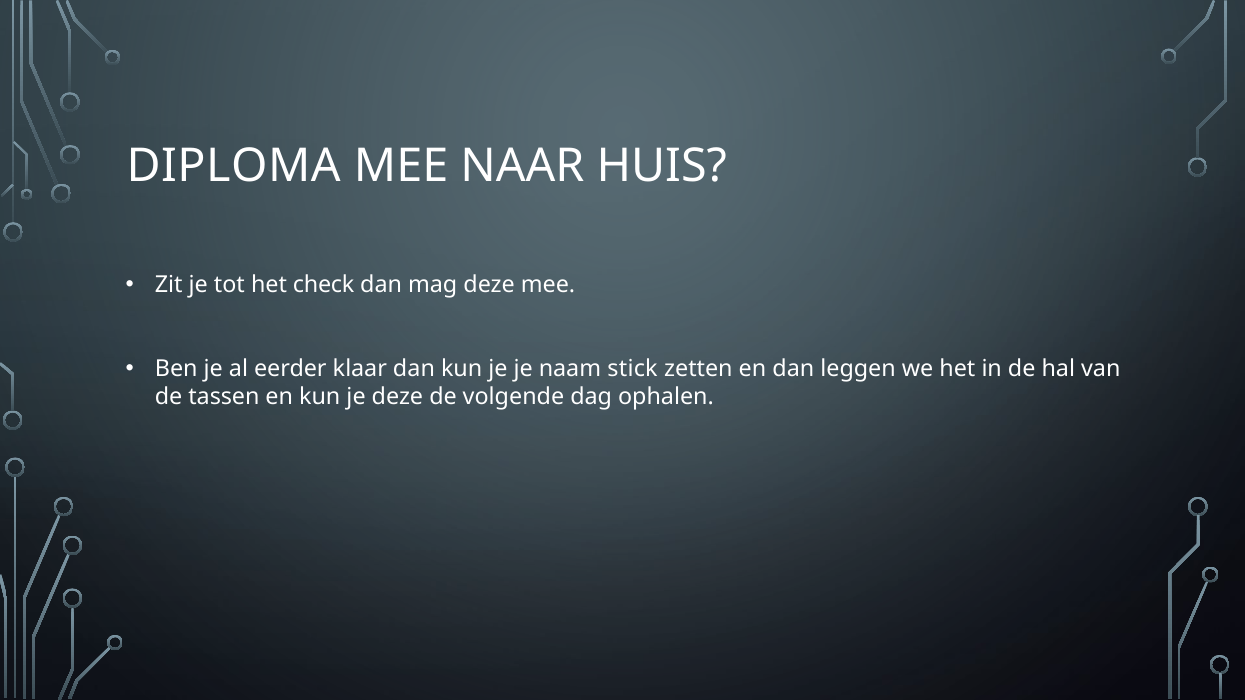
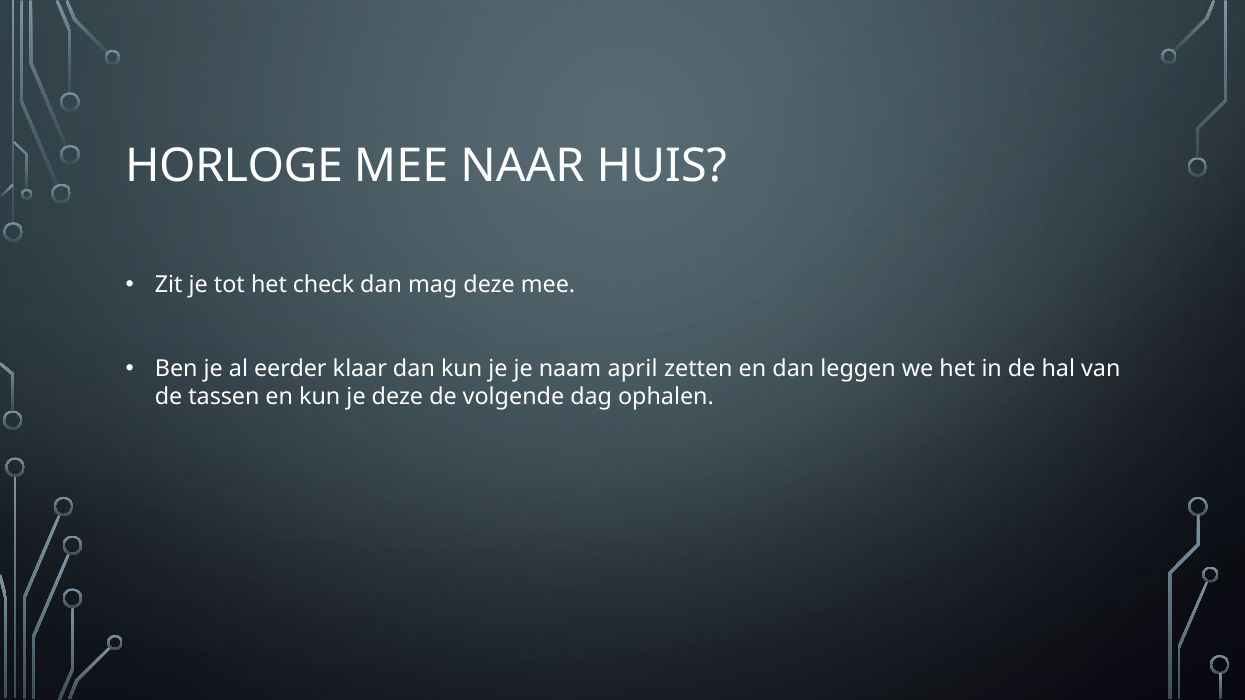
DIPLOMA: DIPLOMA -> HORLOGE (234, 167)
stick: stick -> april (633, 369)
